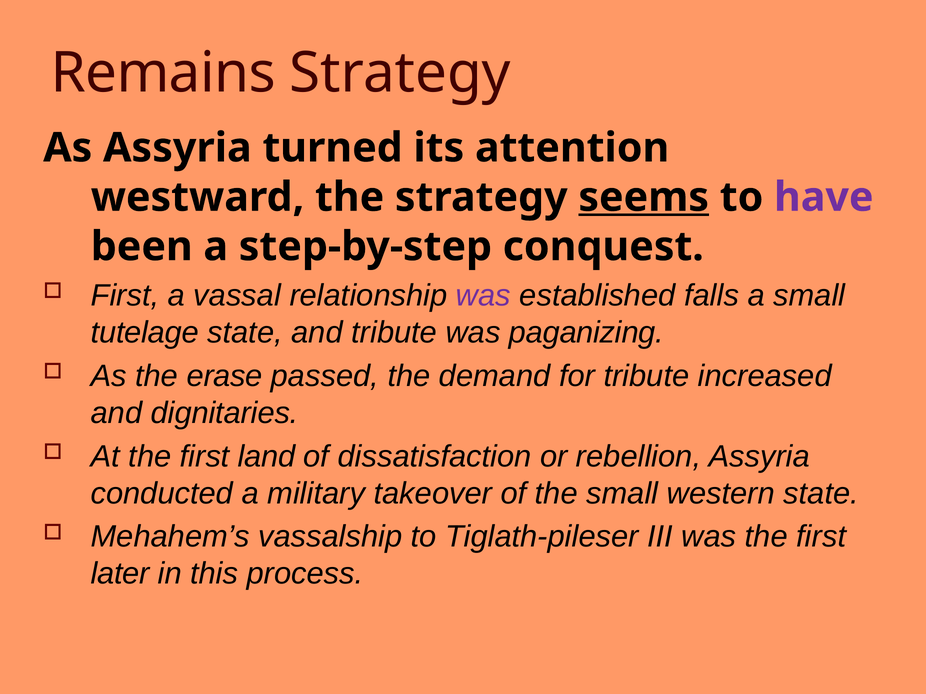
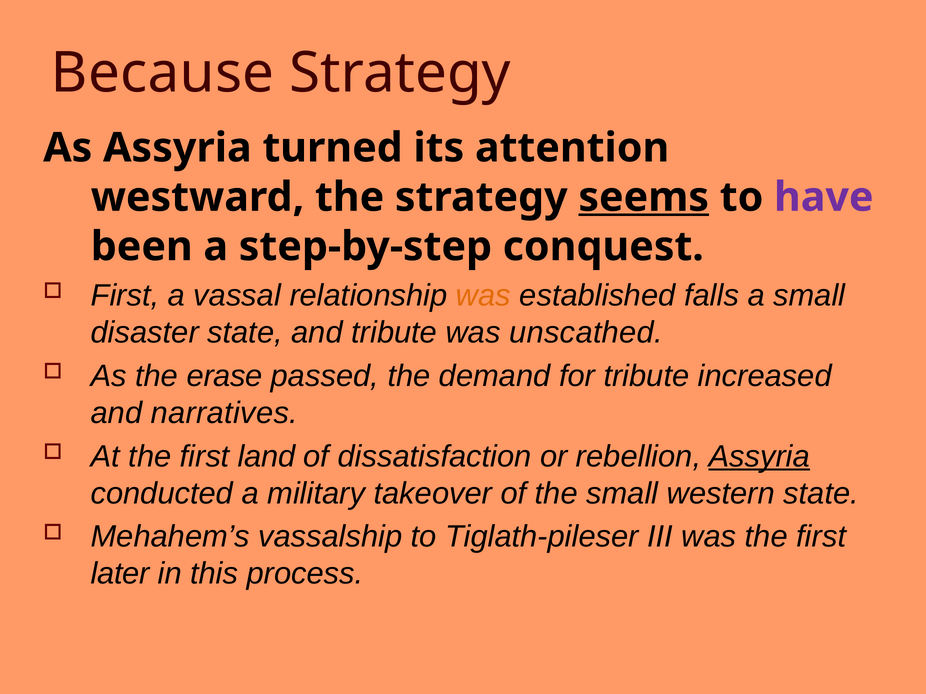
Remains: Remains -> Because (163, 73)
was colour: purple -> orange (483, 296)
tutelage: tutelage -> disaster (145, 333)
paganizing: paganizing -> unscathed (586, 333)
dignitaries: dignitaries -> narratives (224, 413)
Assyria underline: none -> present (759, 457)
